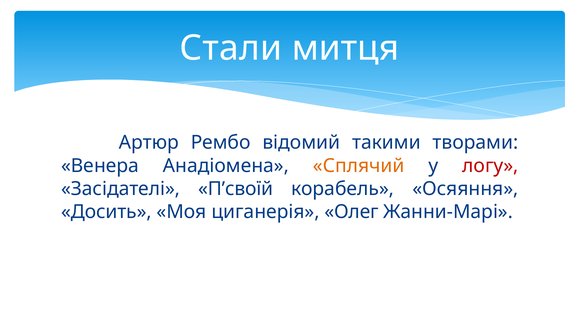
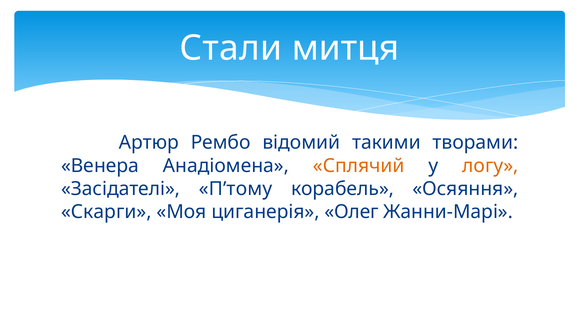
логу colour: red -> orange (490, 166)
П’своїй: П’своїй -> П’тому (236, 189)
Досить: Досить -> Скарги (106, 212)
